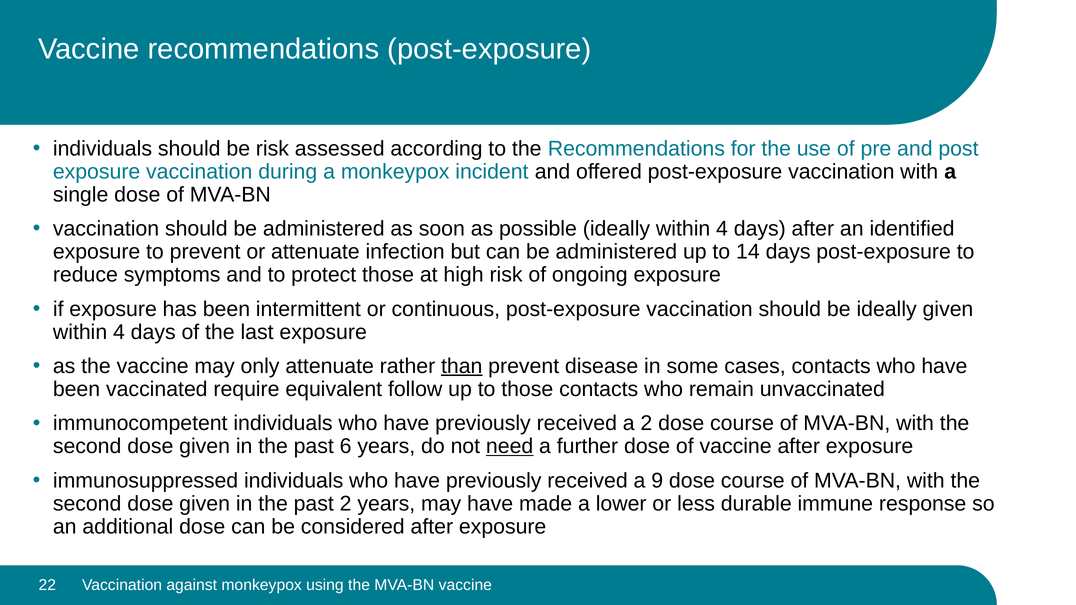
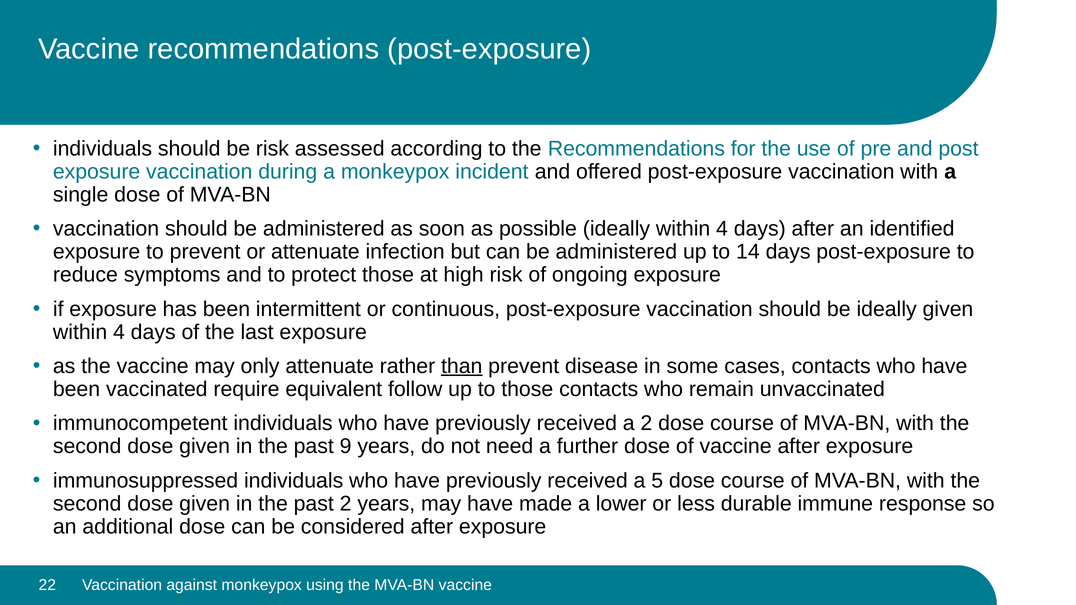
6: 6 -> 9 (346, 447)
need underline: present -> none (510, 447)
9: 9 -> 5 (657, 481)
